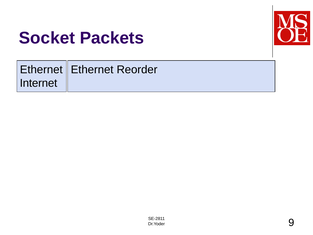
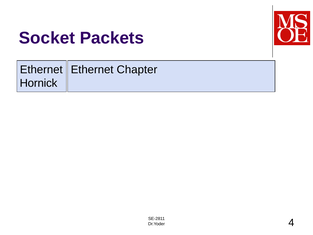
Reorder: Reorder -> Chapter (137, 70)
Internet: Internet -> Hornick (39, 83)
9: 9 -> 4 (291, 222)
